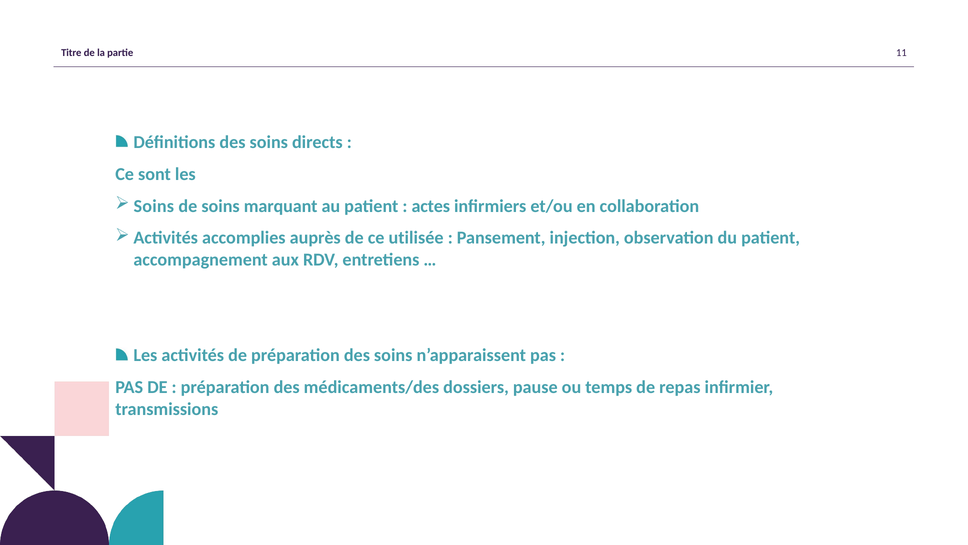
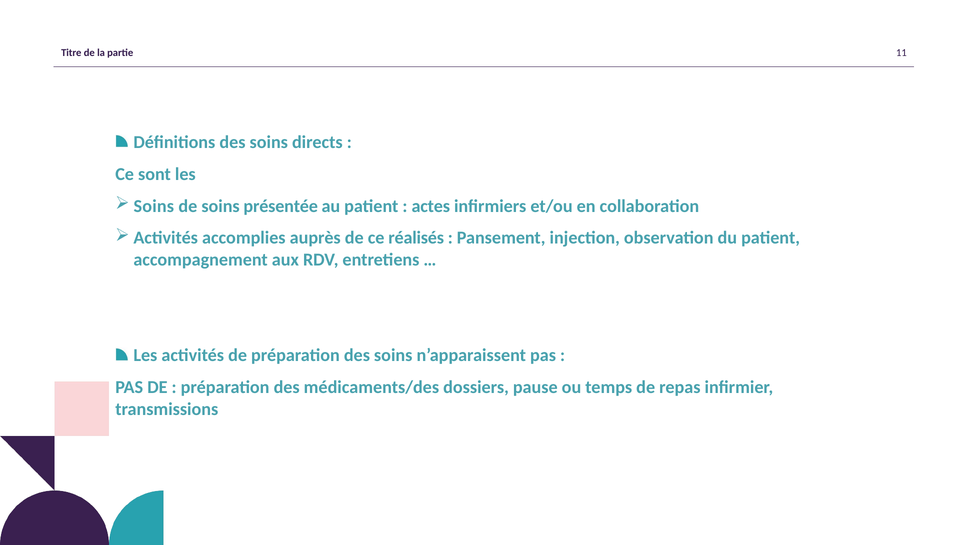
marquant: marquant -> présentée (281, 206)
utilisée: utilisée -> réalisés (416, 238)
